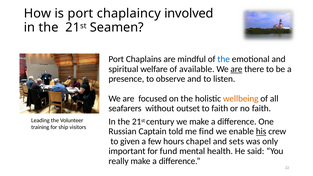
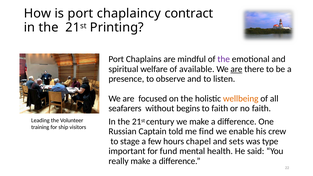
involved: involved -> contract (189, 13)
Seamen: Seamen -> Printing (117, 27)
the colour: blue -> purple (224, 59)
outset: outset -> begins (188, 109)
his underline: present -> none (261, 132)
given: given -> stage (130, 141)
only: only -> type (270, 141)
